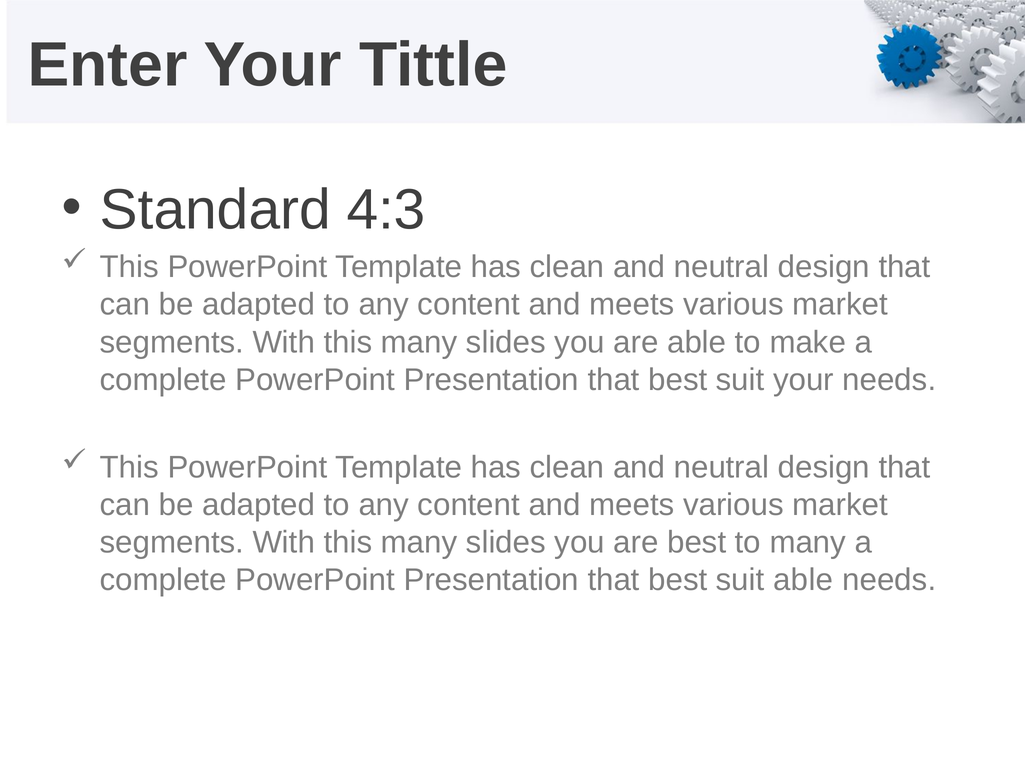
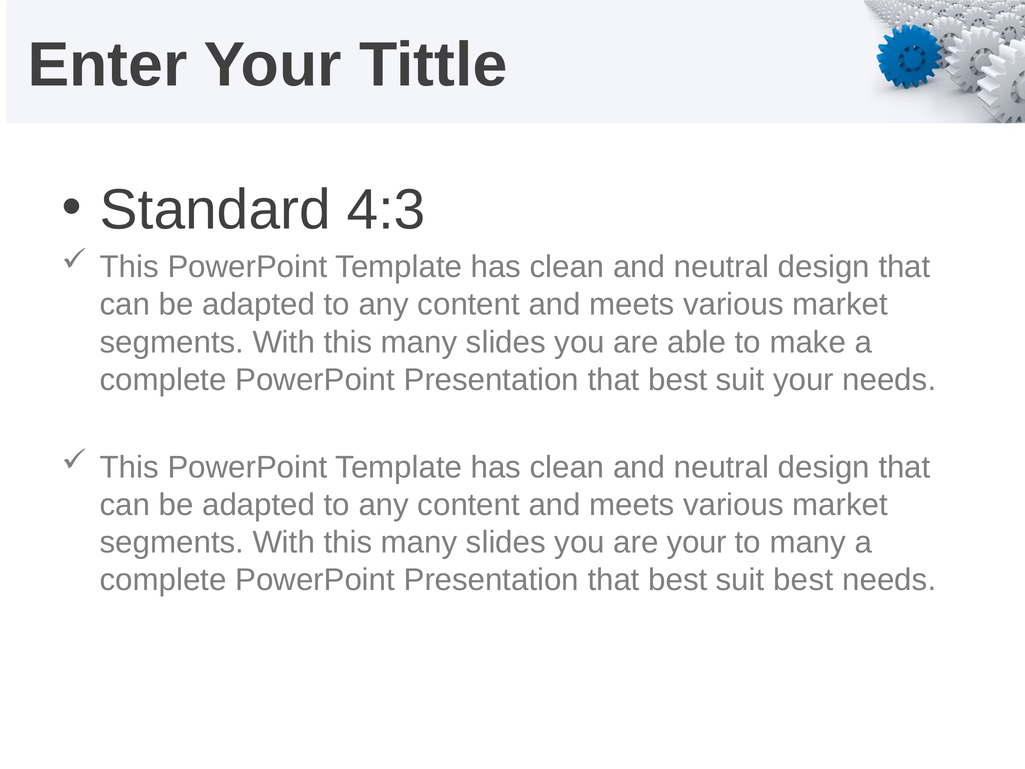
are best: best -> your (697, 542)
suit able: able -> best (803, 580)
